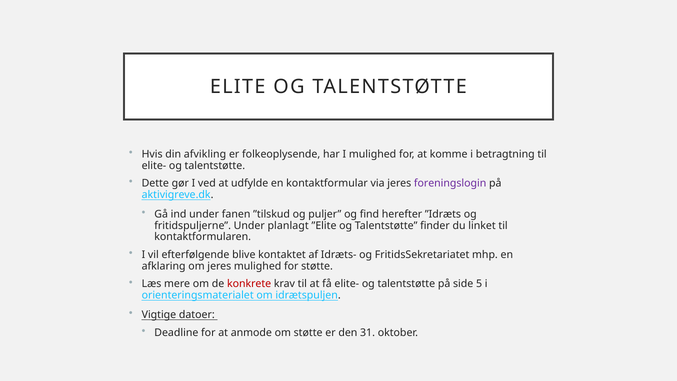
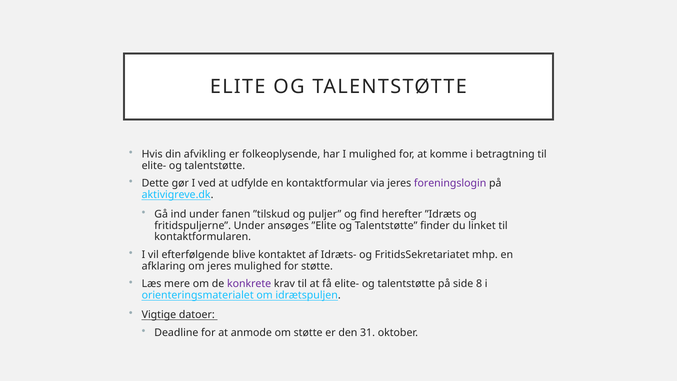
planlagt: planlagt -> ansøges (288, 225)
konkrete colour: red -> purple (249, 284)
5: 5 -> 8 (479, 284)
